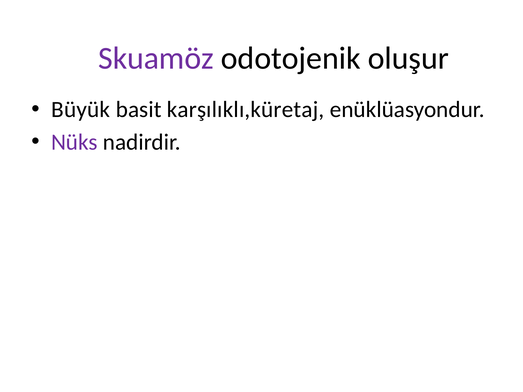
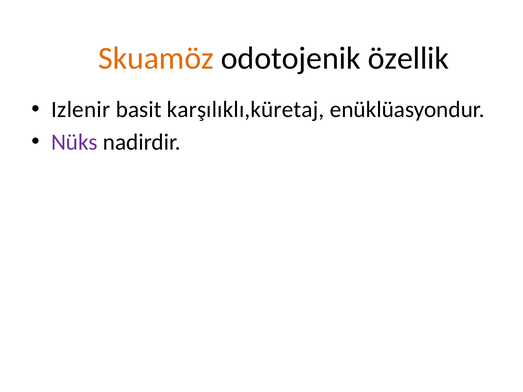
Skuamöz colour: purple -> orange (156, 58)
oluşur: oluşur -> özellik (408, 58)
Büyük: Büyük -> Izlenir (81, 110)
